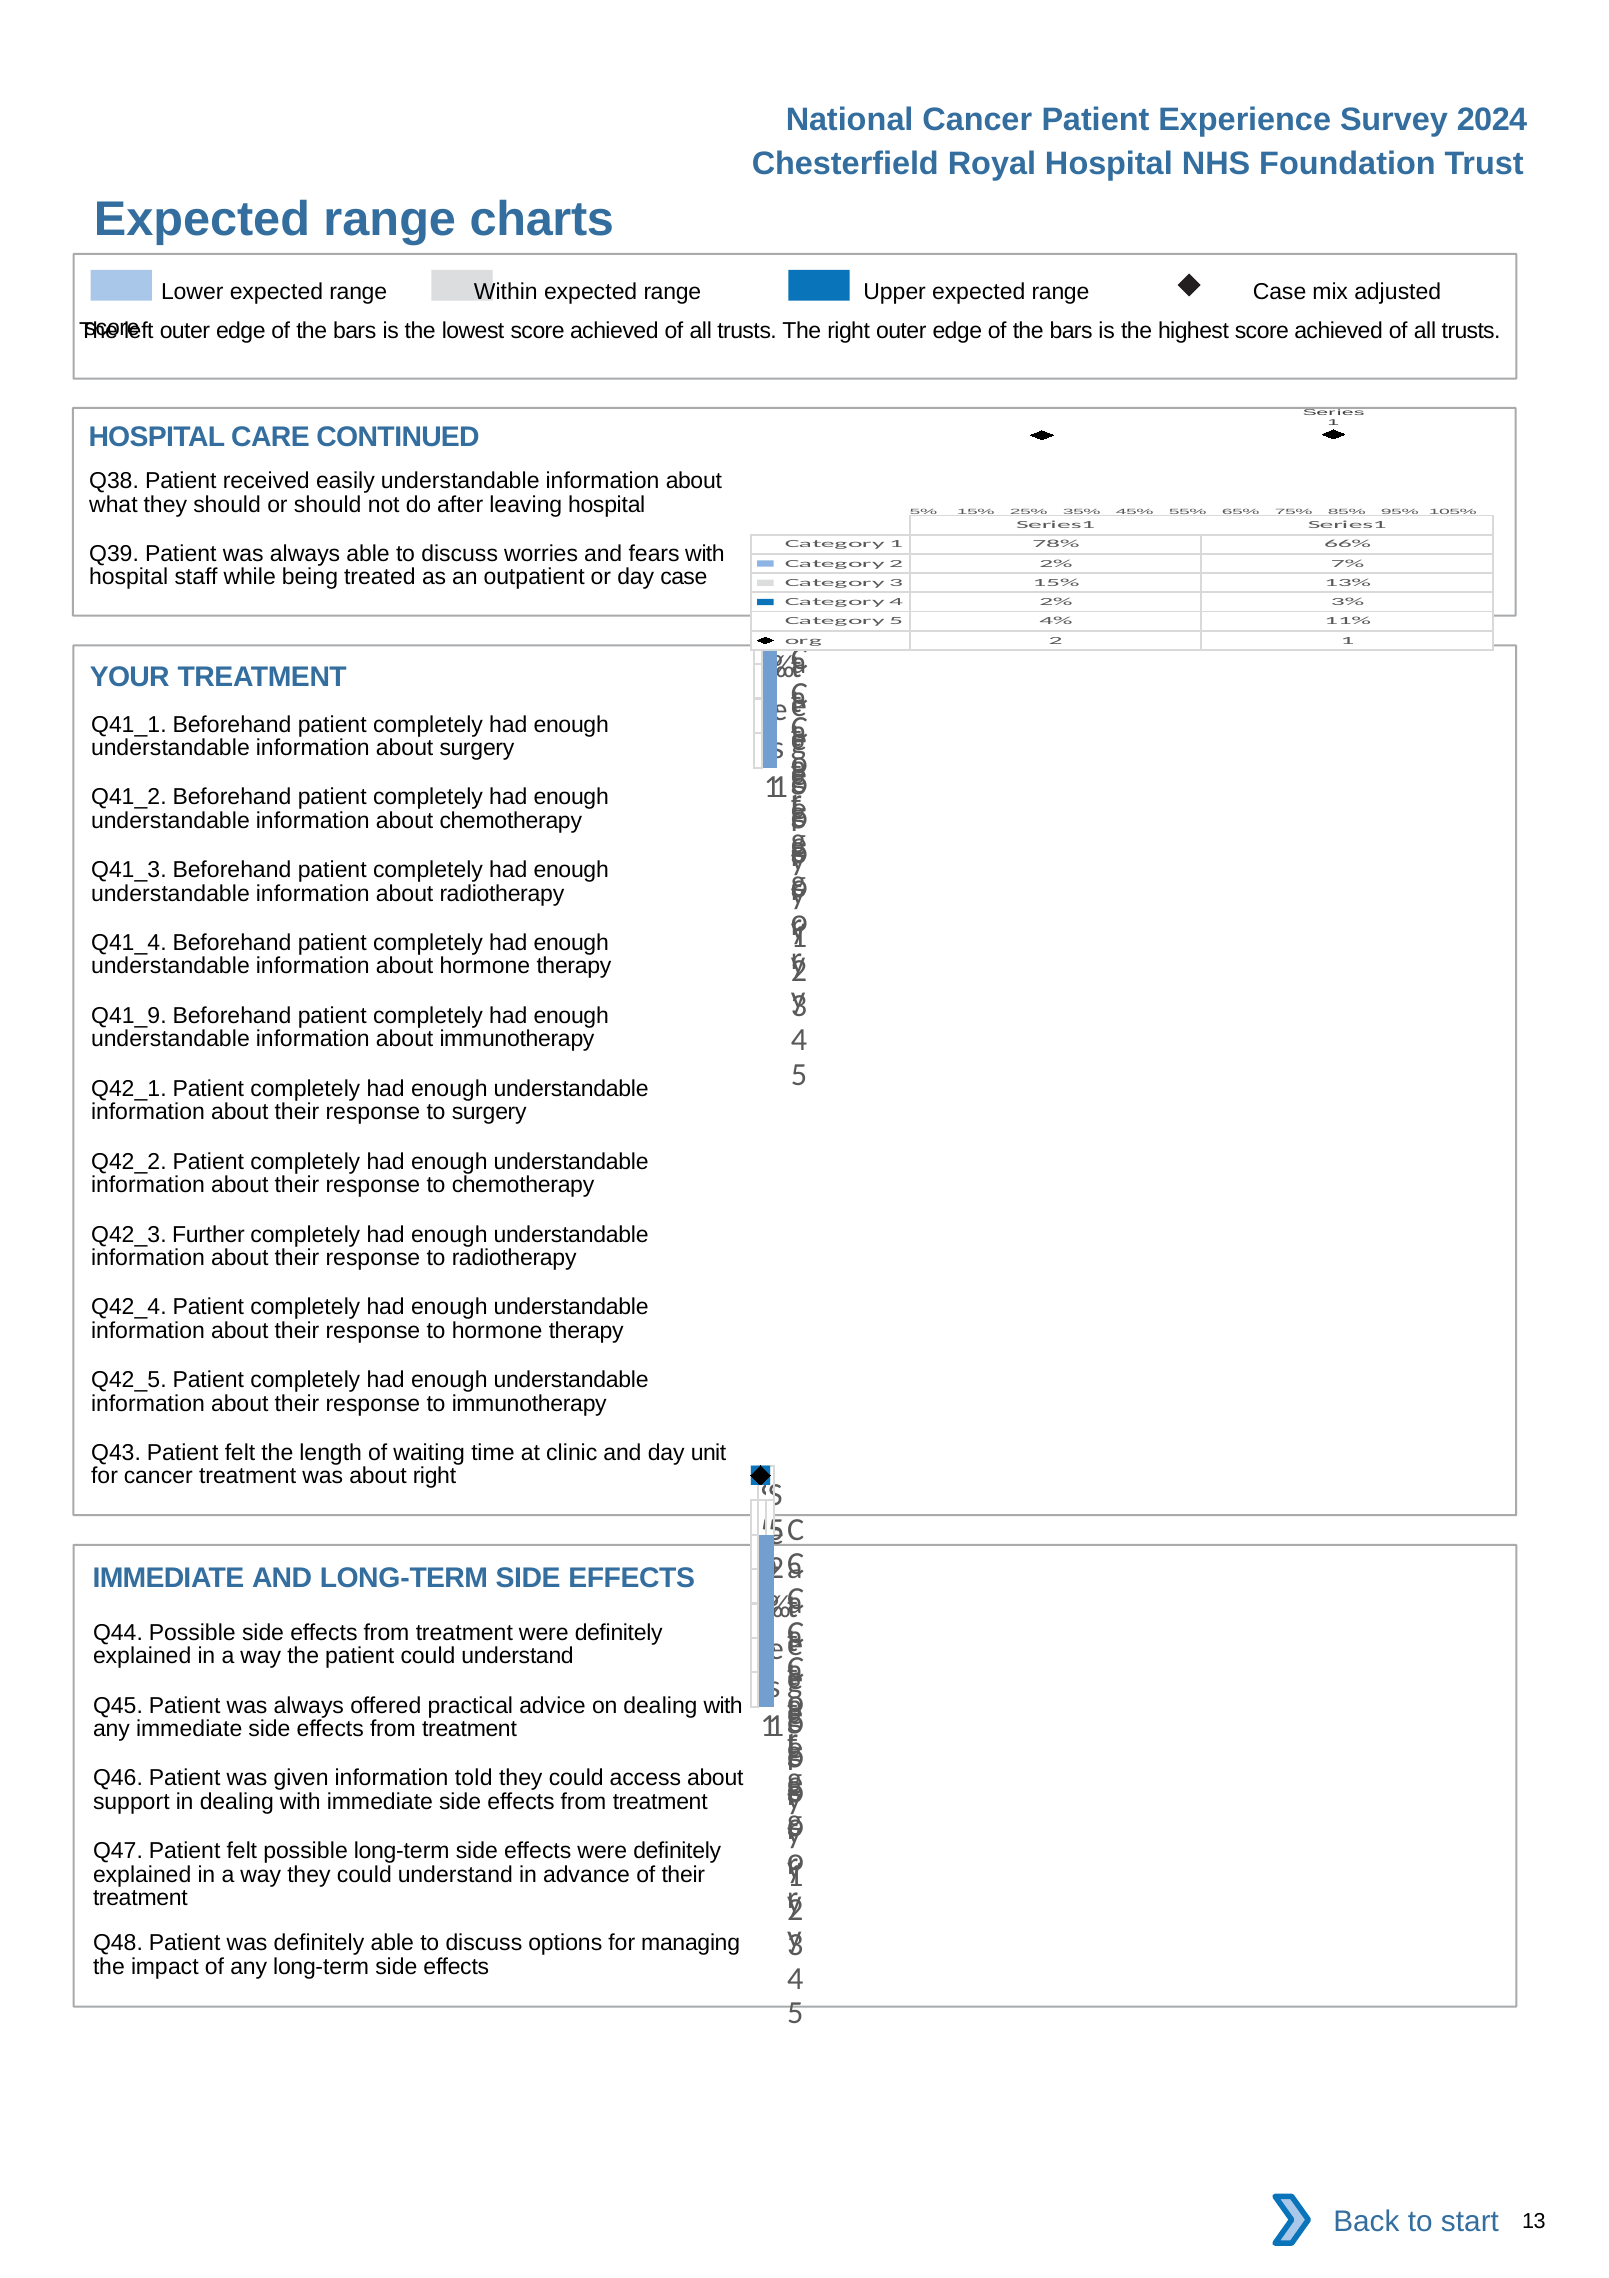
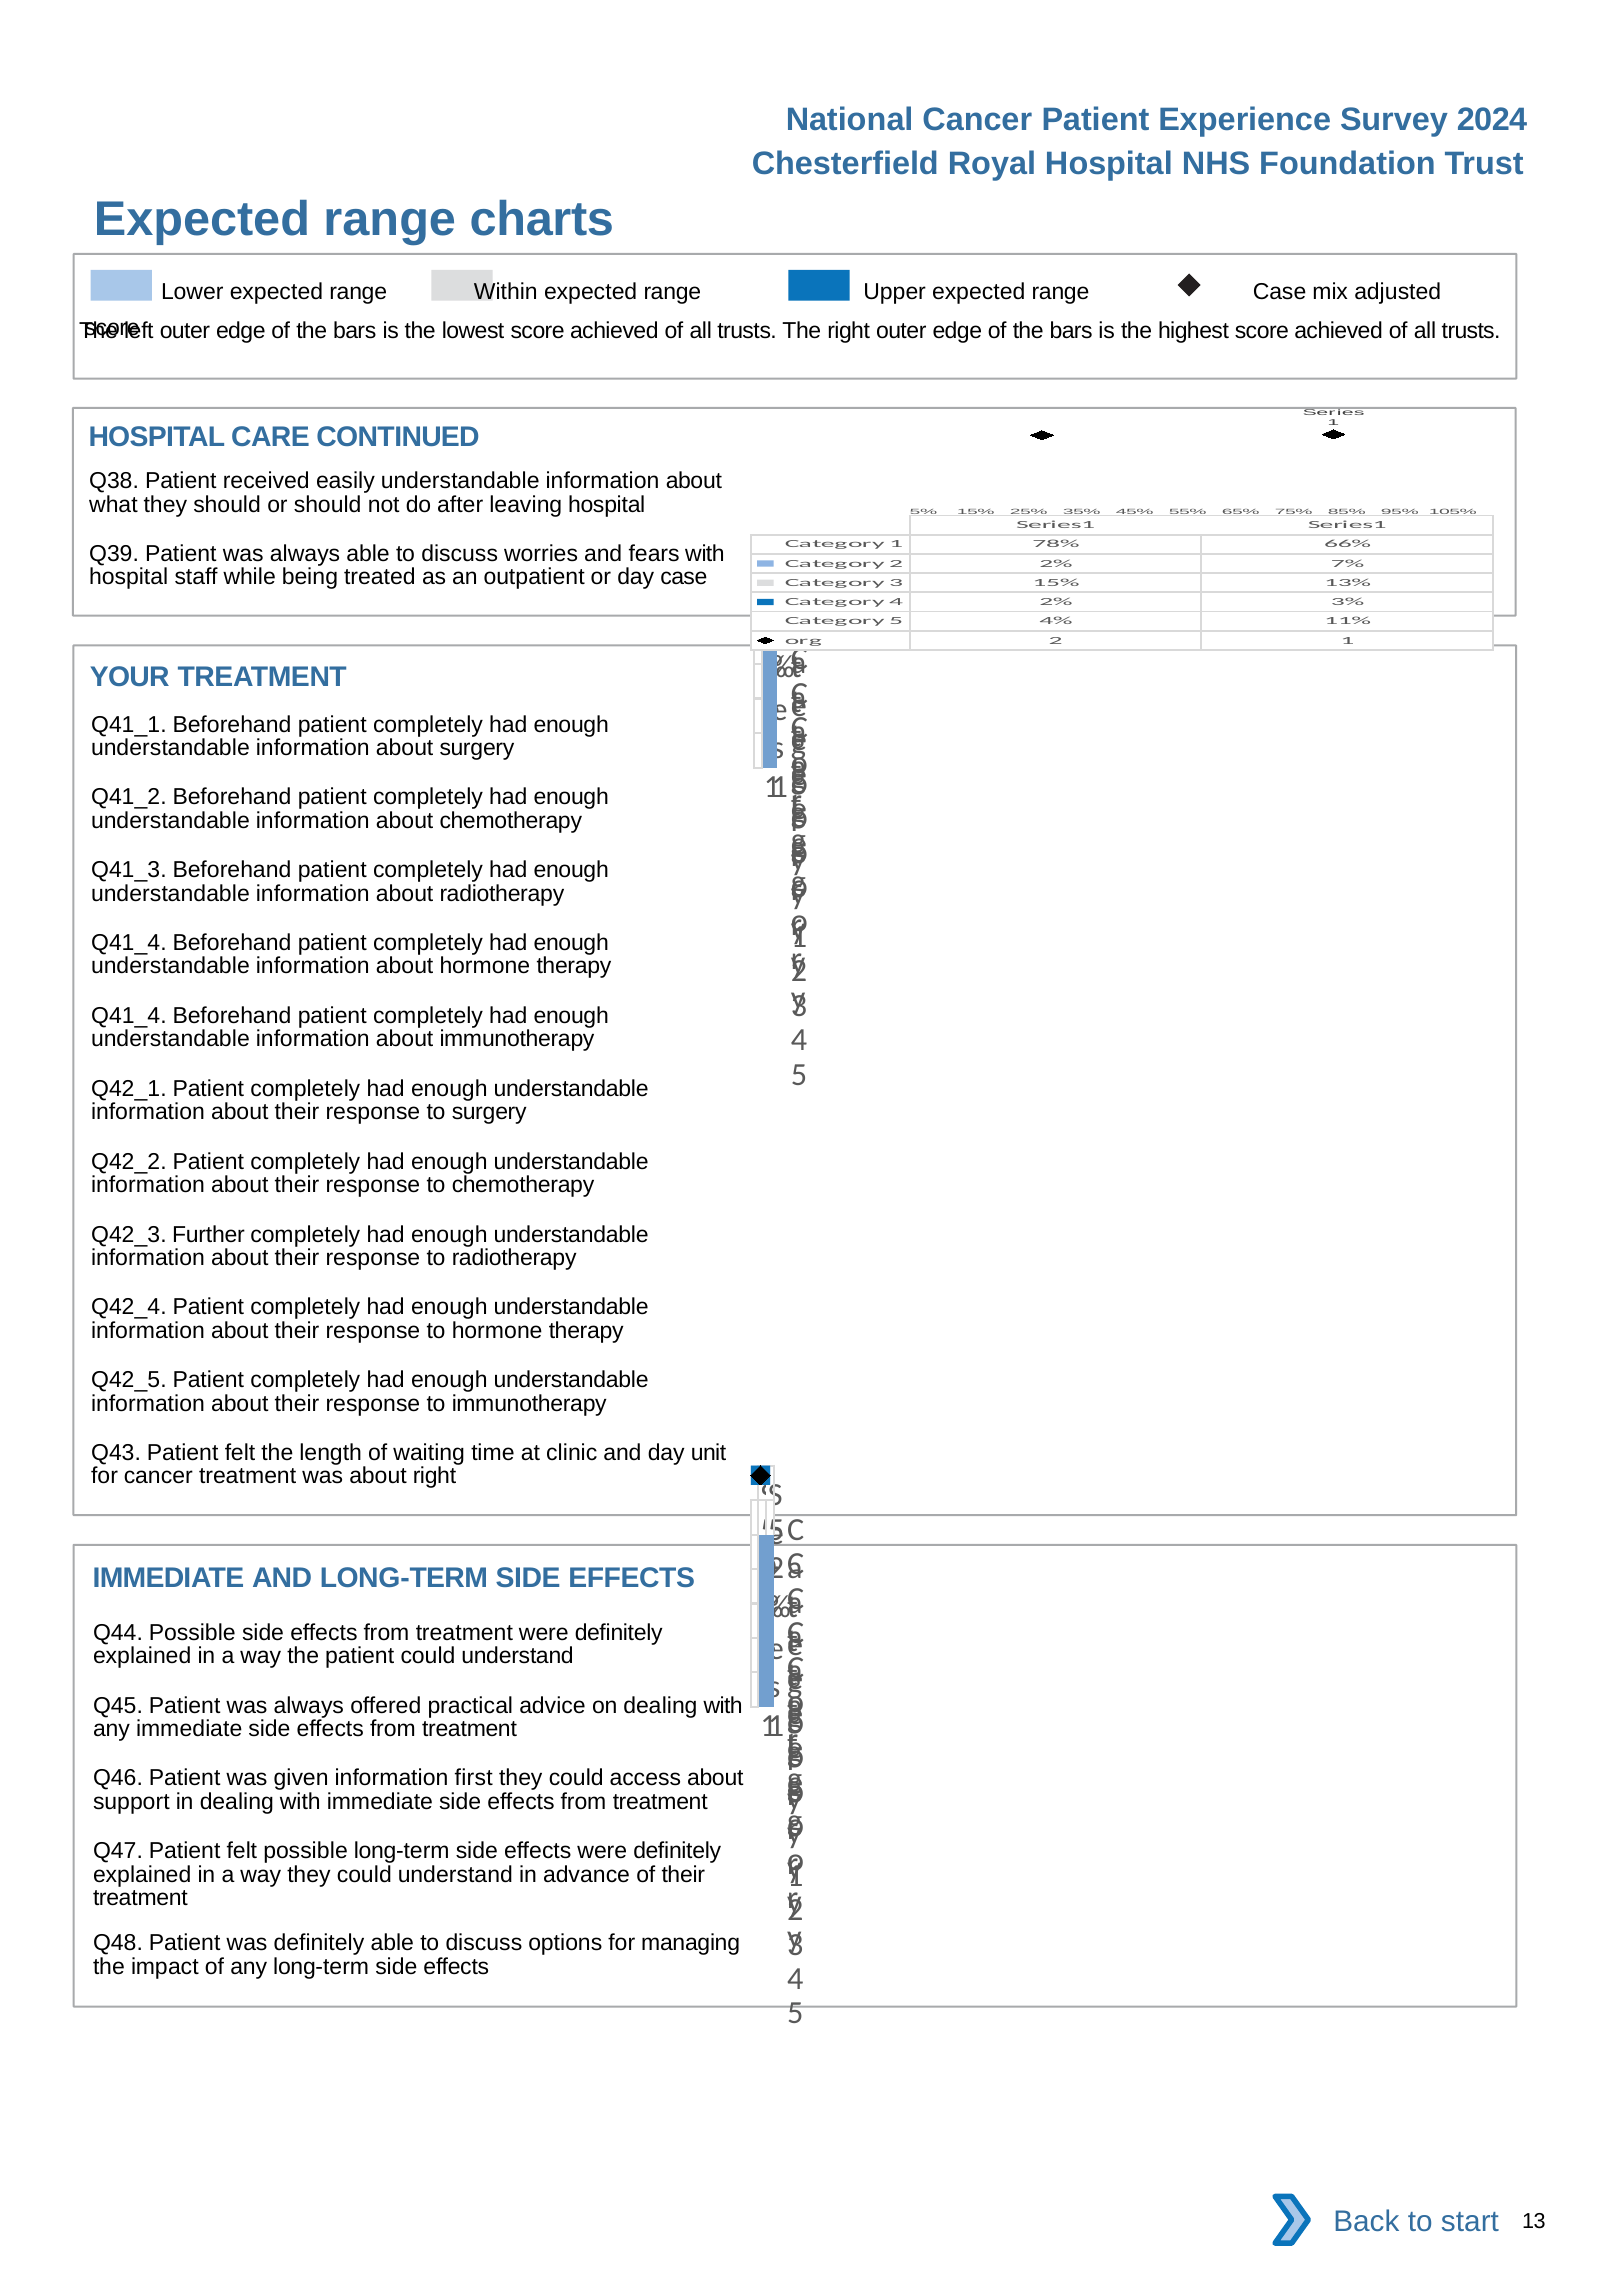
Q41_9: Q41_9 -> Q41_4 (129, 1015)
told: told -> first (474, 1778)
